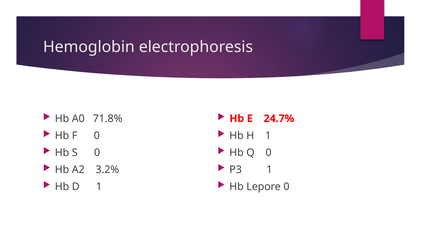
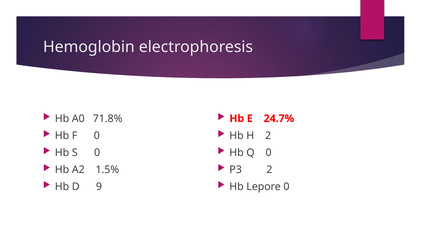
H 1: 1 -> 2 (268, 135)
3.2%: 3.2% -> 1.5% (107, 169)
P3 1: 1 -> 2 (269, 169)
D 1: 1 -> 9 (99, 187)
